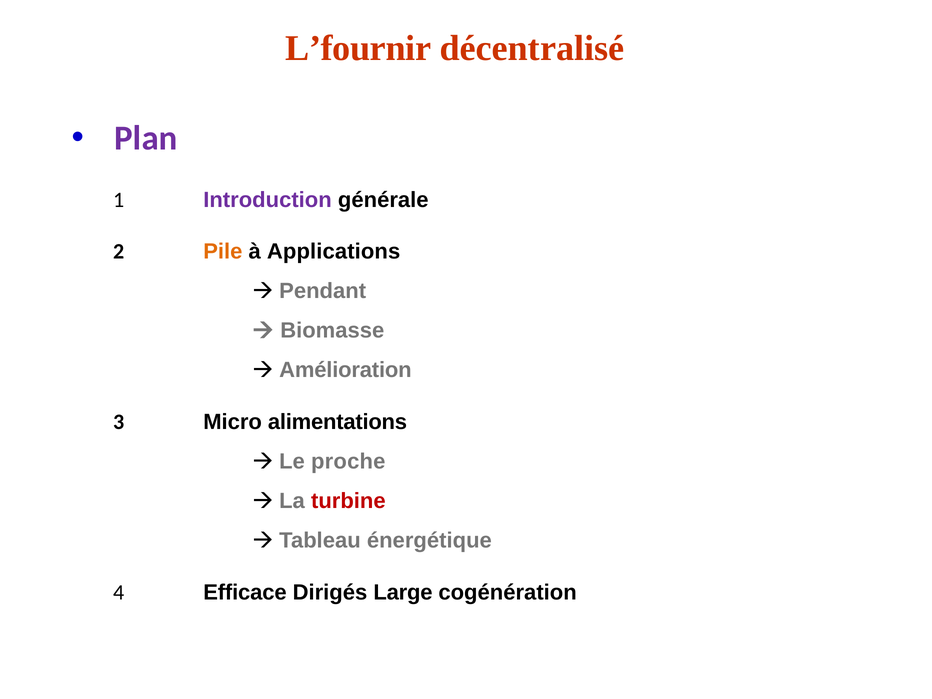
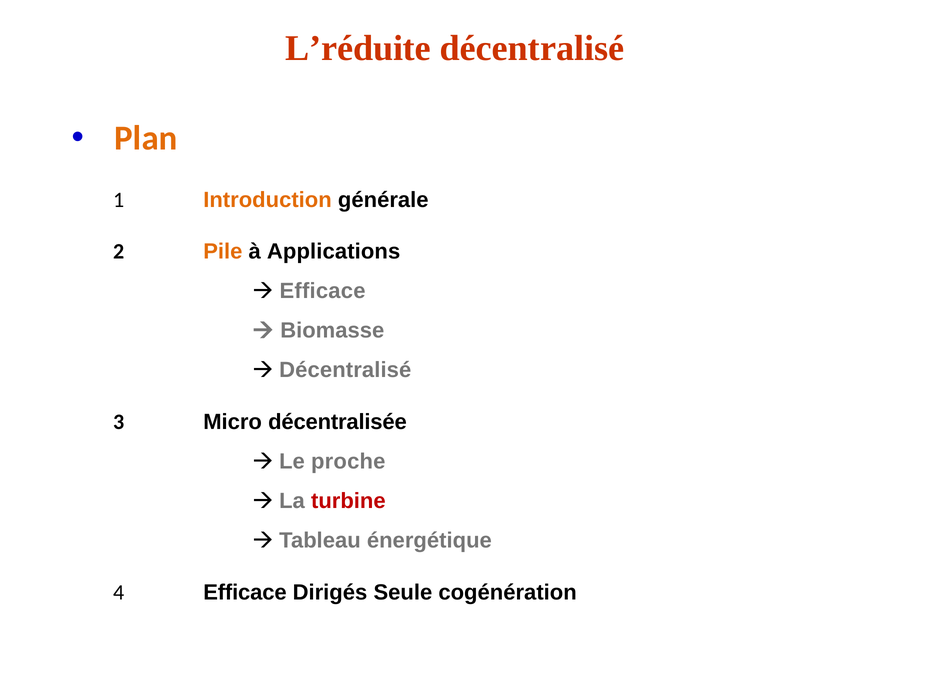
L’fournir: L’fournir -> L’réduite (358, 48)
Plan colour: purple -> orange (146, 138)
Introduction colour: purple -> orange (268, 200)
Pendant: Pendant -> Efficace (323, 291)
Amélioration: Amélioration -> Décentralisé (345, 370)
alimentations: alimentations -> décentralisée (337, 422)
Large: Large -> Seule (403, 592)
